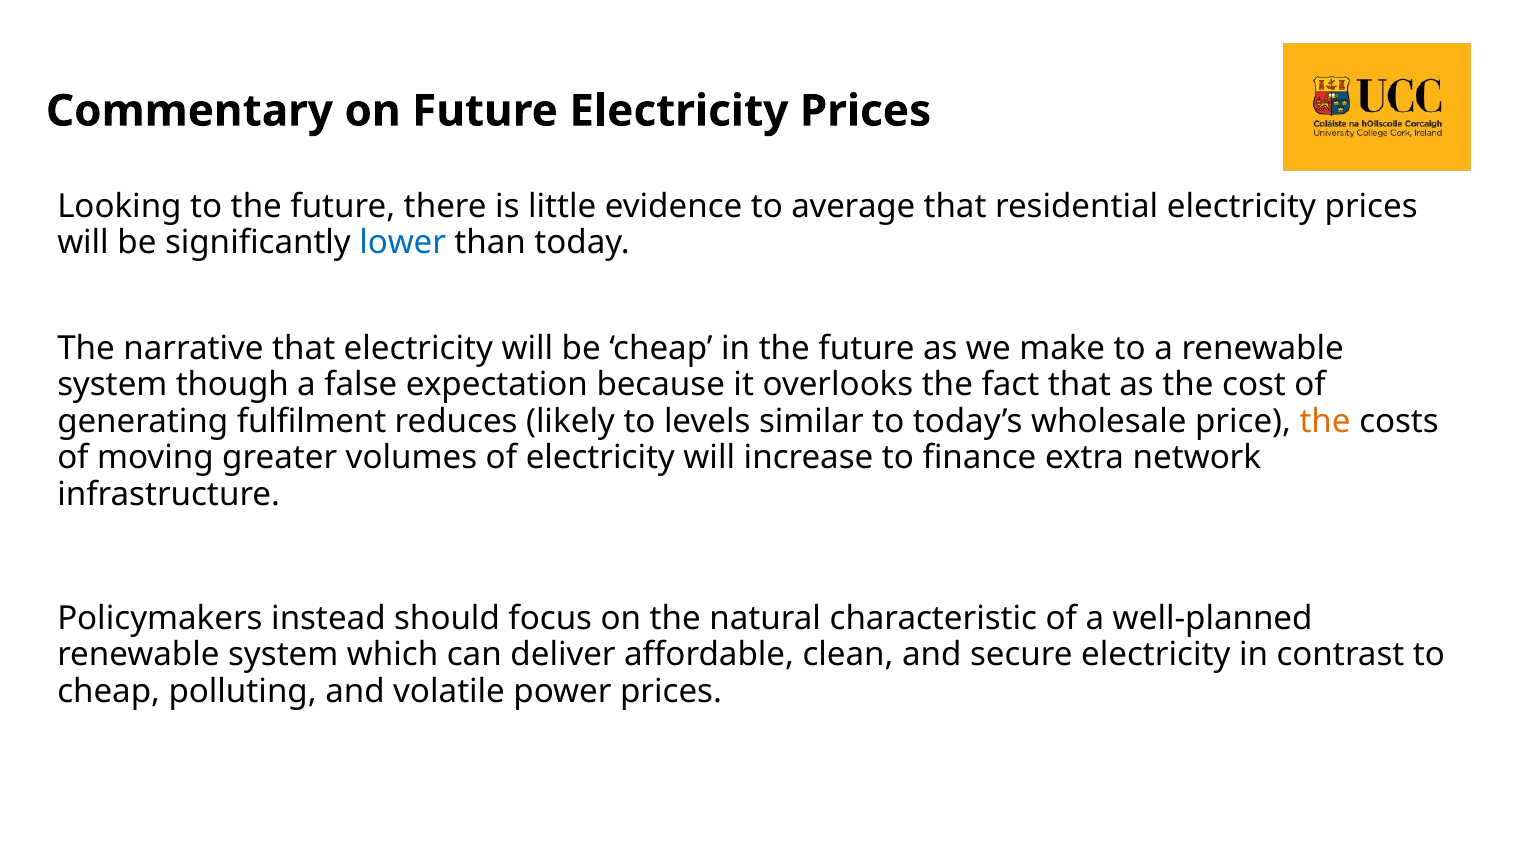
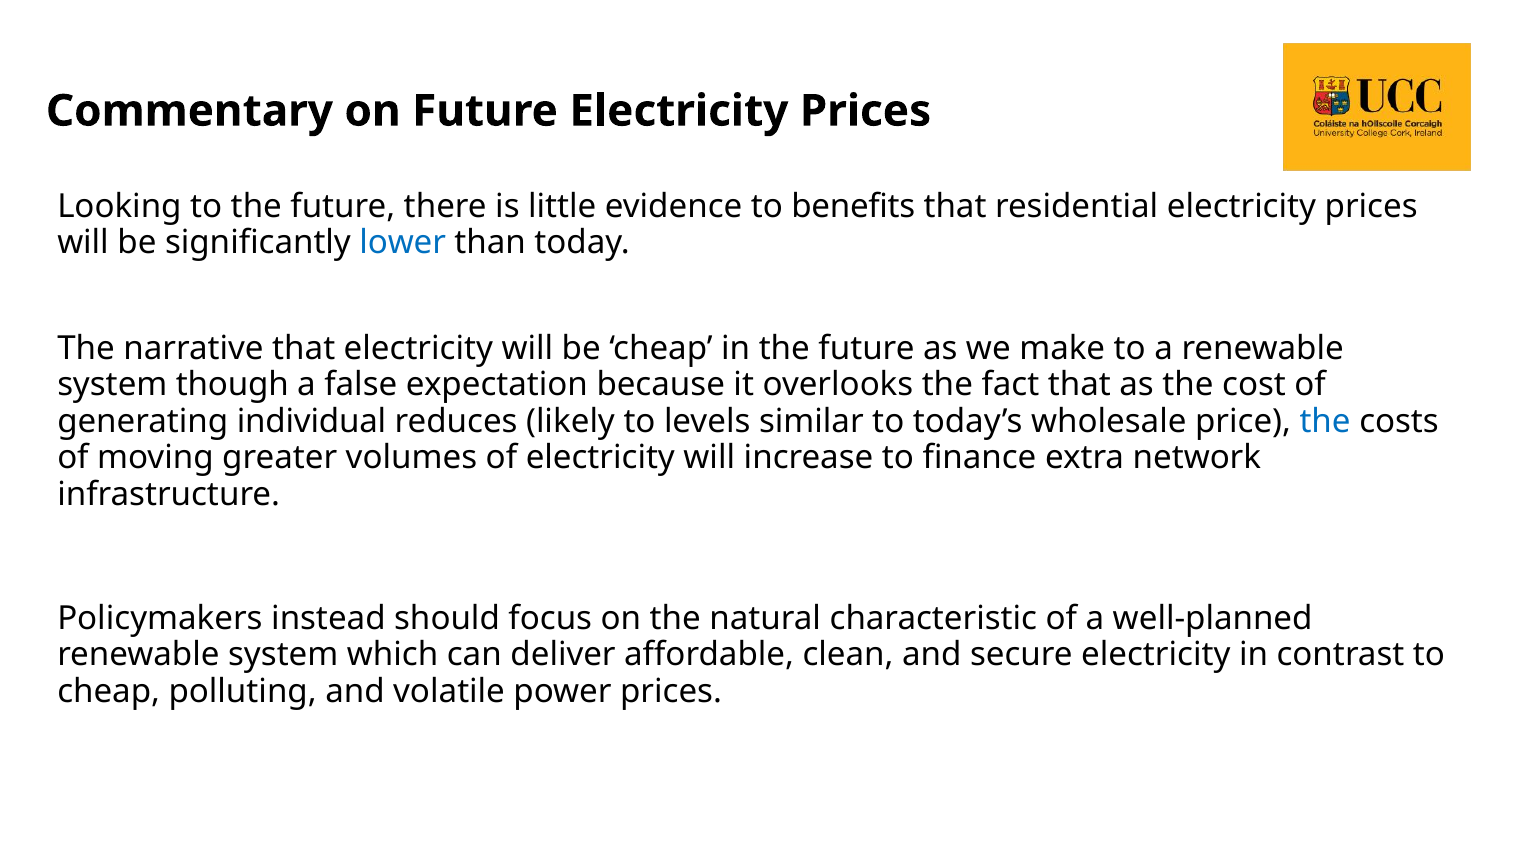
average: average -> benefits (853, 206)
fulfilment: fulfilment -> individual (312, 421)
the colour: orange -> blue (1325, 421)
